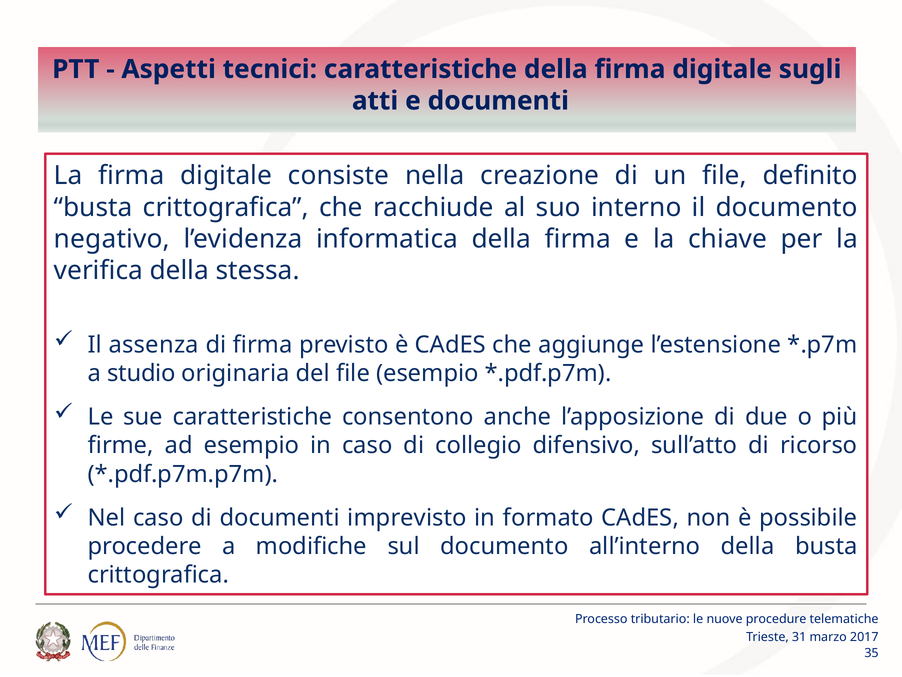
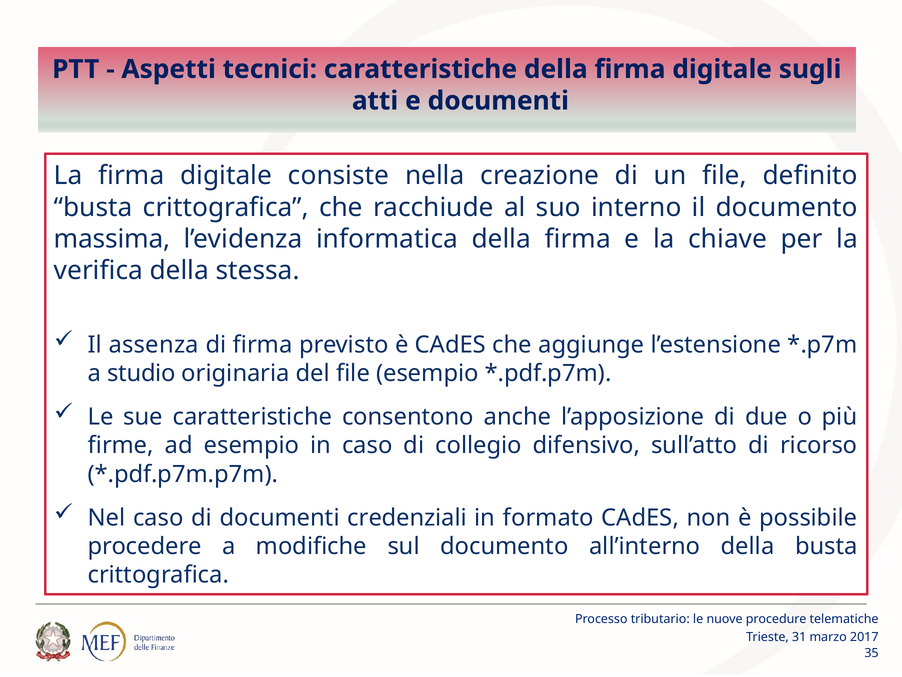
negativo: negativo -> massima (112, 239)
imprevisto: imprevisto -> credenziali (407, 517)
